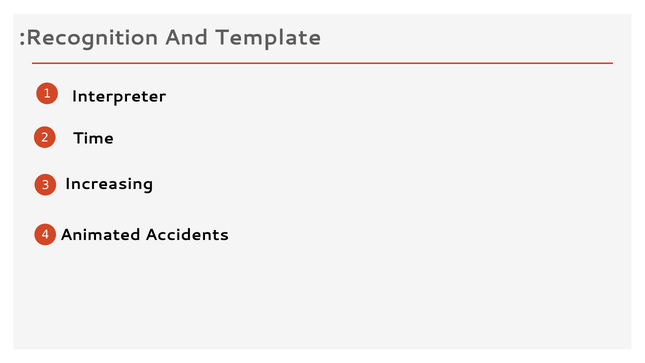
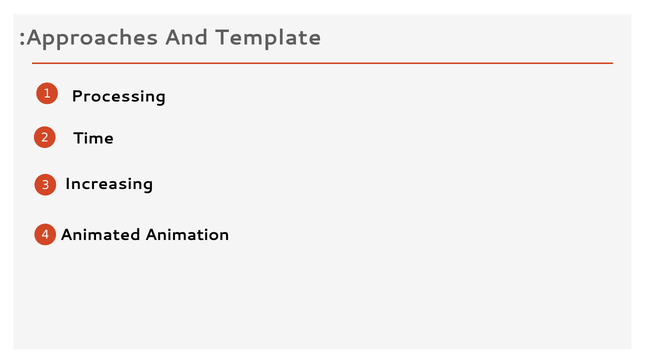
Recognition: Recognition -> Approaches (92, 38)
Interpreter: Interpreter -> Processing (119, 97)
Accidents: Accidents -> Animation (187, 235)
